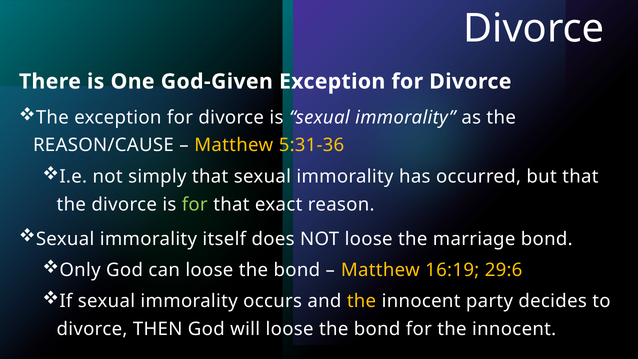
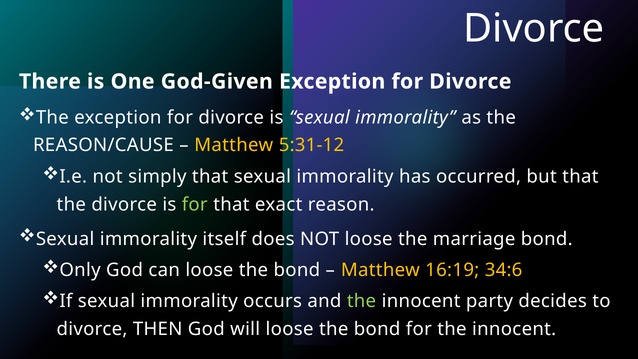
5:31-36: 5:31-36 -> 5:31-12 (311, 145)
29:6: 29:6 -> 34:6 (504, 270)
the colour: yellow -> light green (361, 301)
